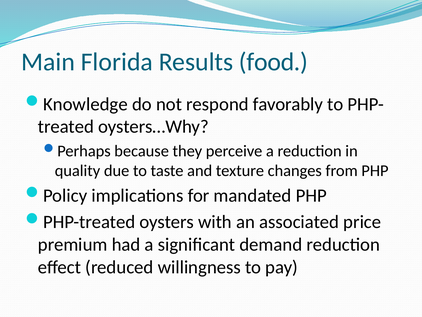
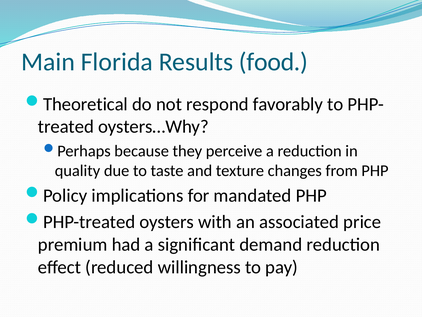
Knowledge: Knowledge -> Theoretical (85, 104)
